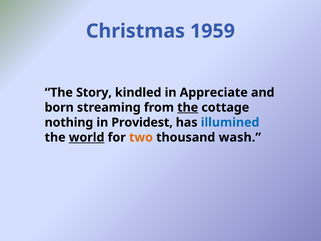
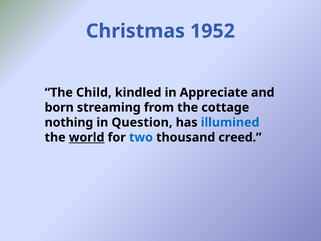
1959: 1959 -> 1952 (212, 31)
Story: Story -> Child (94, 92)
the underline: present -> none (188, 107)
Providest: Providest -> Question (142, 122)
two colour: orange -> blue (141, 137)
wash: wash -> creed (240, 137)
